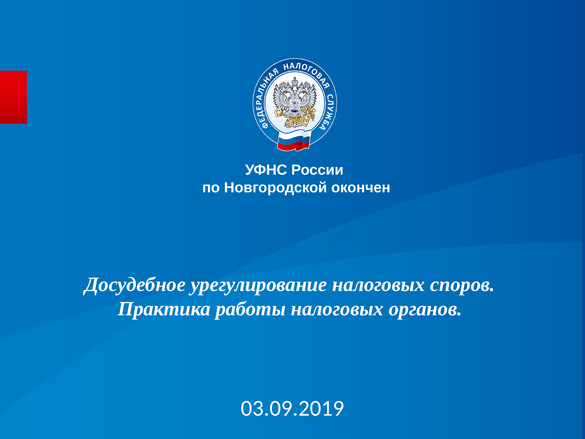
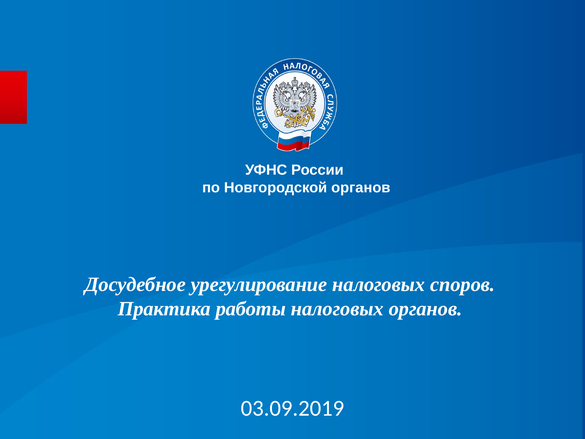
Новгородской окончен: окончен -> органов (361, 187)
